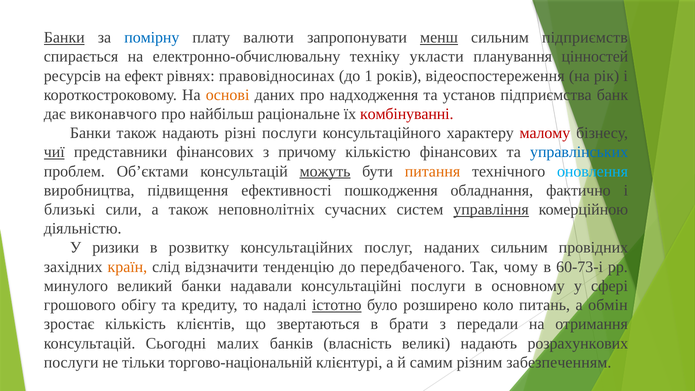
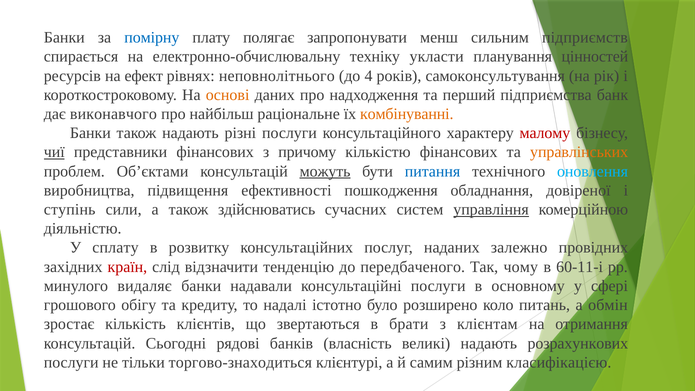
Банки underline: present -> none (64, 38)
валюти: валюти -> полягає (269, 38)
менш underline: present -> none (439, 38)
правовідносинах: правовідносинах -> неповнолітнього (277, 76)
1: 1 -> 4 (369, 76)
відеоспостереження: відеоспостереження -> самоконсультування (495, 76)
установ: установ -> перший (469, 95)
комбінуванні colour: red -> orange (407, 114)
управлінських colour: blue -> orange (579, 152)
питання colour: orange -> blue (433, 171)
фактично: фактично -> довіреної (578, 190)
близькі: близькі -> ступінь (70, 209)
неповнолітніх: неповнолітніх -> здійснюватись (267, 209)
ризики: ризики -> сплату (115, 248)
наданих сильним: сильним -> залежно (519, 248)
країн colour: orange -> red (127, 267)
60-73-і: 60-73-і -> 60-11-і (580, 267)
великий: великий -> видаляє (145, 286)
істотно underline: present -> none (337, 305)
передали: передали -> клієнтам (487, 324)
малих: малих -> рядові (238, 343)
торгово-національній: торгово-національній -> торгово-знаходиться (240, 362)
забезпеченням: забезпеченням -> класифікацією (559, 362)
